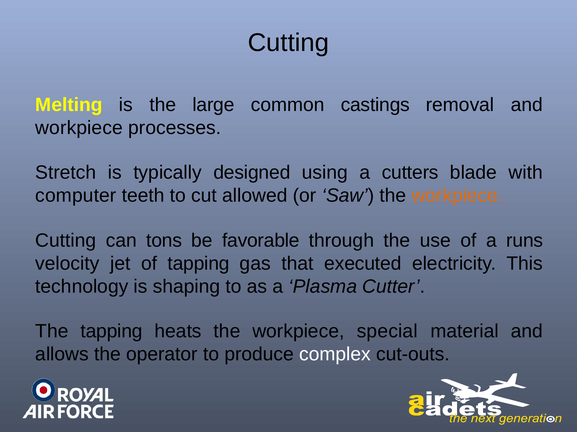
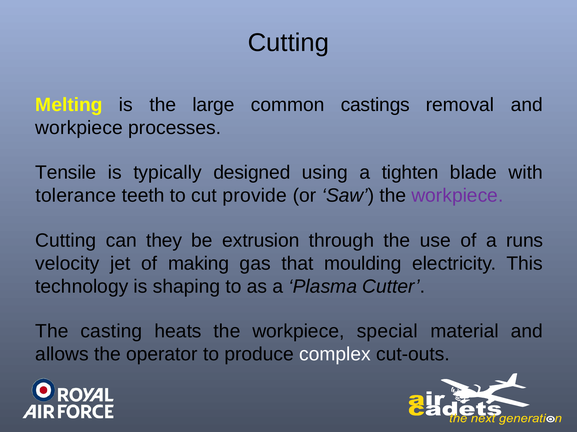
Stretch: Stretch -> Tensile (66, 173)
cutters: cutters -> tighten (410, 173)
computer: computer -> tolerance (76, 196)
allowed: allowed -> provide (255, 196)
workpiece colour: orange -> purple (457, 196)
tons: tons -> they (164, 241)
favorable: favorable -> extrusion (261, 241)
of tapping: tapping -> making (199, 264)
executed: executed -> moulding (363, 264)
The tapping: tapping -> casting (111, 332)
